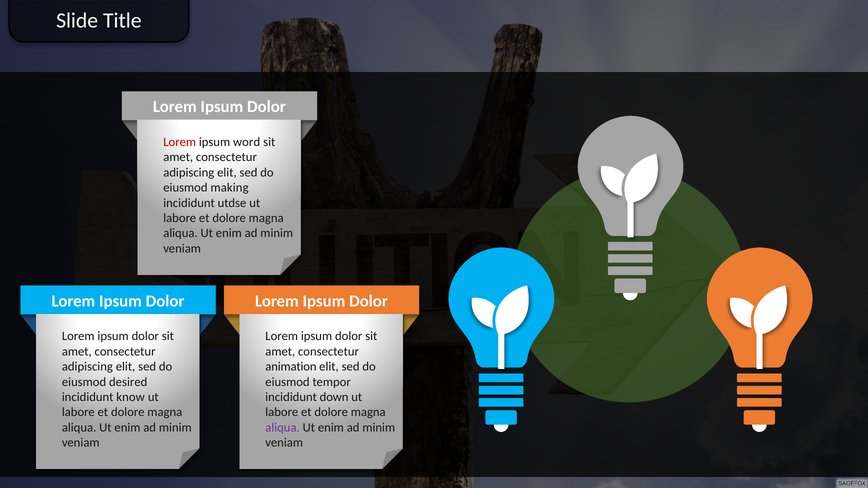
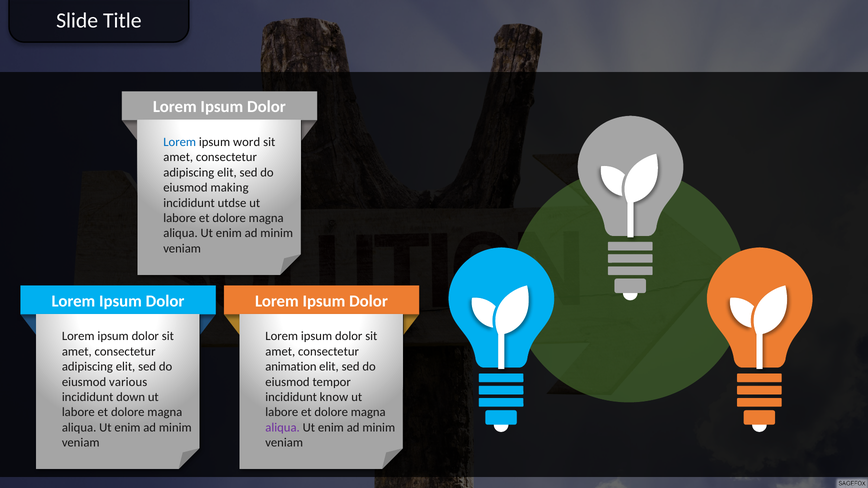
Lorem colour: red -> blue (180, 142)
desired: desired -> various (128, 382)
know: know -> down (131, 397)
down: down -> know (334, 397)
